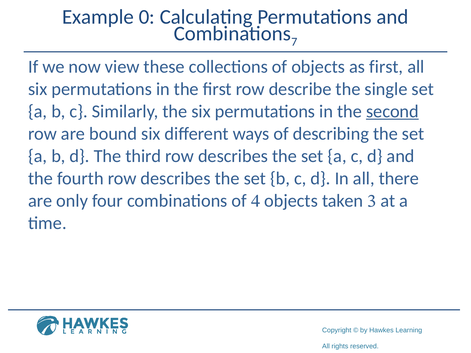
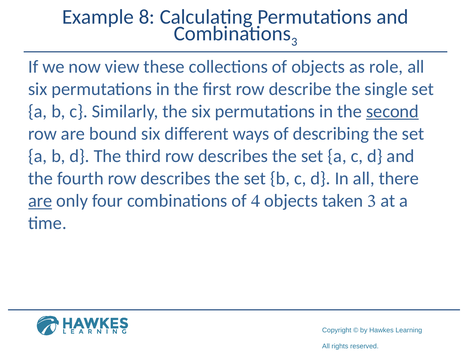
0: 0 -> 8 (147, 17)
Combinations 7: 7 -> 3 (294, 42)
as first: first -> role (386, 67)
are underline: none -> present (40, 201)
